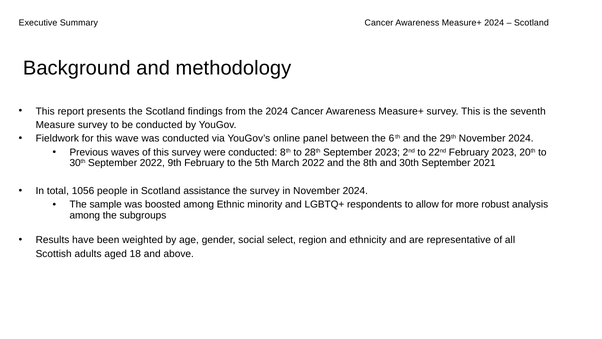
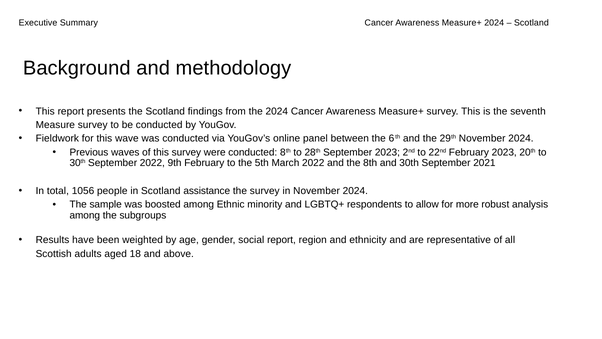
social select: select -> report (282, 240)
